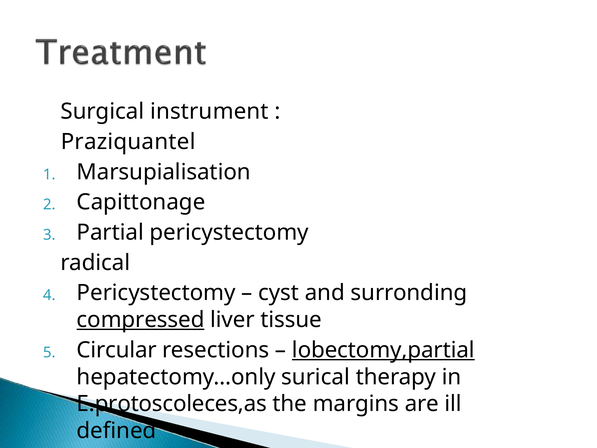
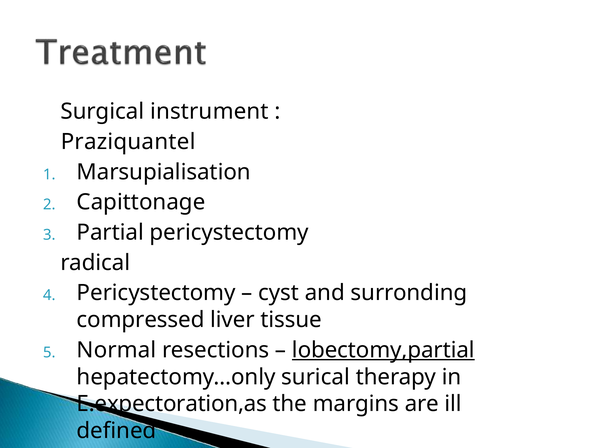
compressed underline: present -> none (141, 320)
Circular: Circular -> Normal (116, 350)
E.protoscoleces,as: E.protoscoleces,as -> E.expectoration,as (172, 404)
